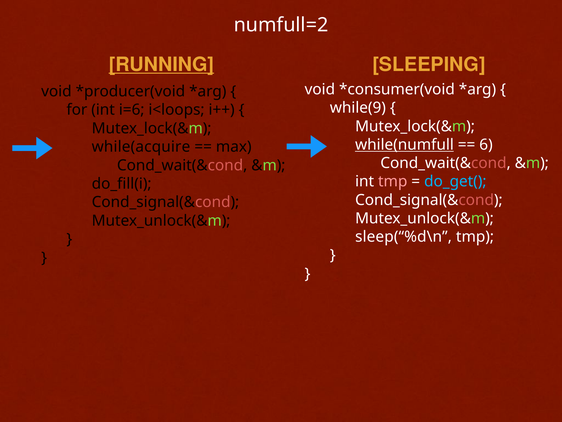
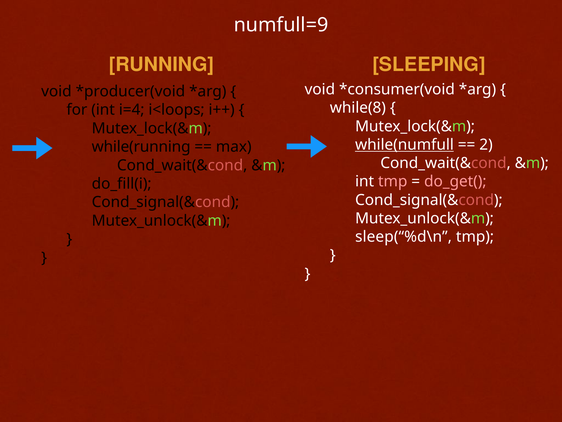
numfull=2: numfull=2 -> numfull=9 (281, 25)
RUNNING underline: present -> none (161, 65)
while(9: while(9 -> while(8 (358, 108)
i=6: i=6 -> i=4 (132, 110)
6: 6 -> 2 (486, 145)
while(acquire: while(acquire -> while(running (141, 147)
do_get( colour: light blue -> pink (455, 181)
